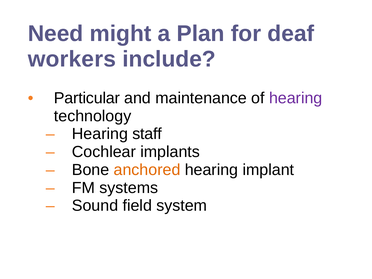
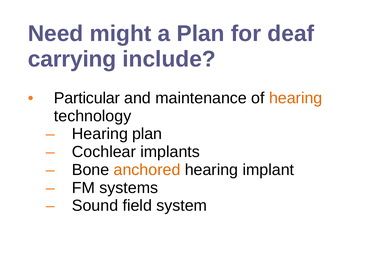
workers: workers -> carrying (72, 59)
hearing colour: purple -> orange (296, 98)
Hearing staff: staff -> plan (147, 134)
